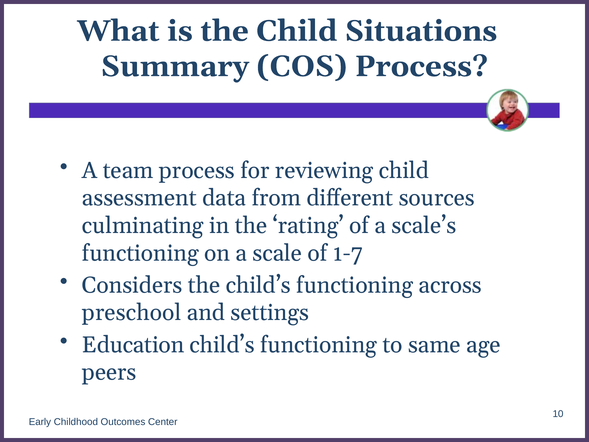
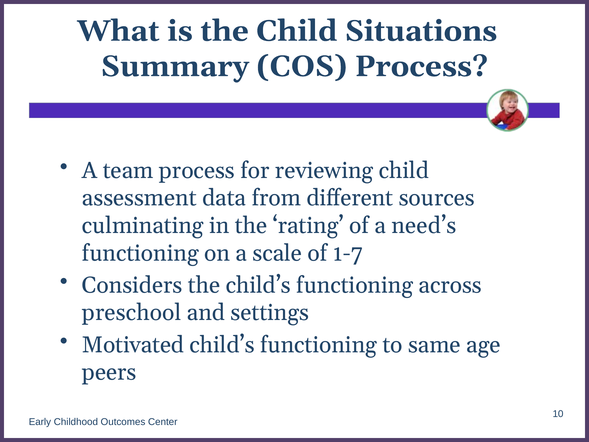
scale’s: scale’s -> need’s (424, 225)
Education: Education -> Motivated (133, 345)
